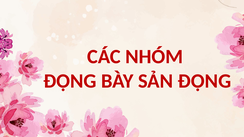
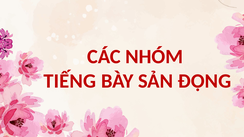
ĐỘNG: ĐỘNG -> TIẾNG (70, 81)
